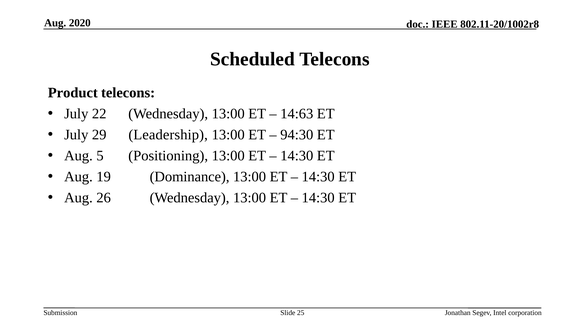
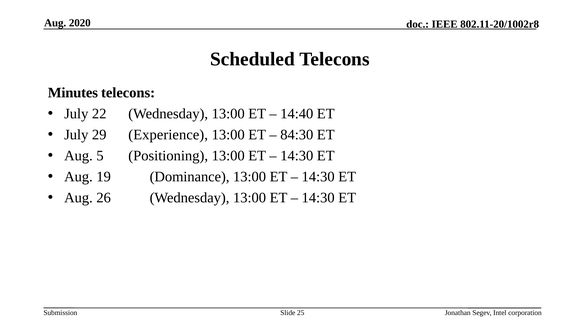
Product: Product -> Minutes (73, 93)
14:63: 14:63 -> 14:40 (297, 114)
Leadership: Leadership -> Experience (168, 135)
94:30: 94:30 -> 84:30 (297, 135)
